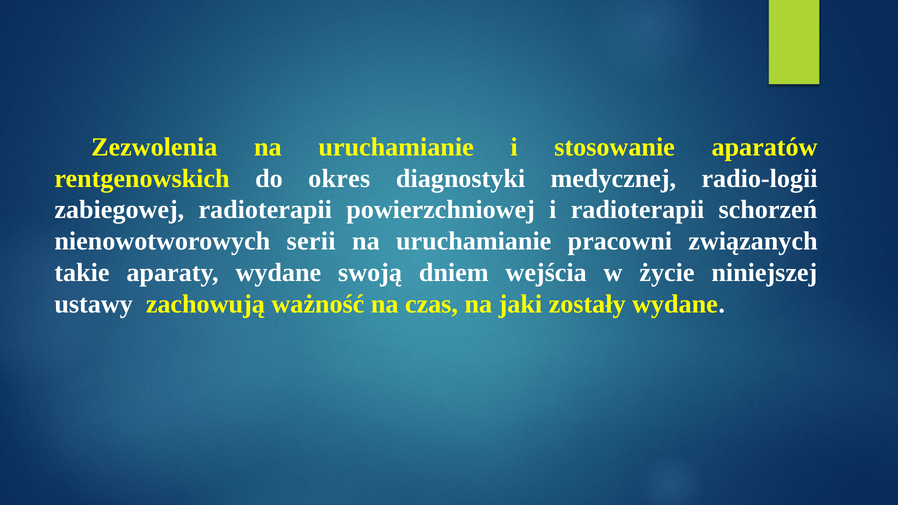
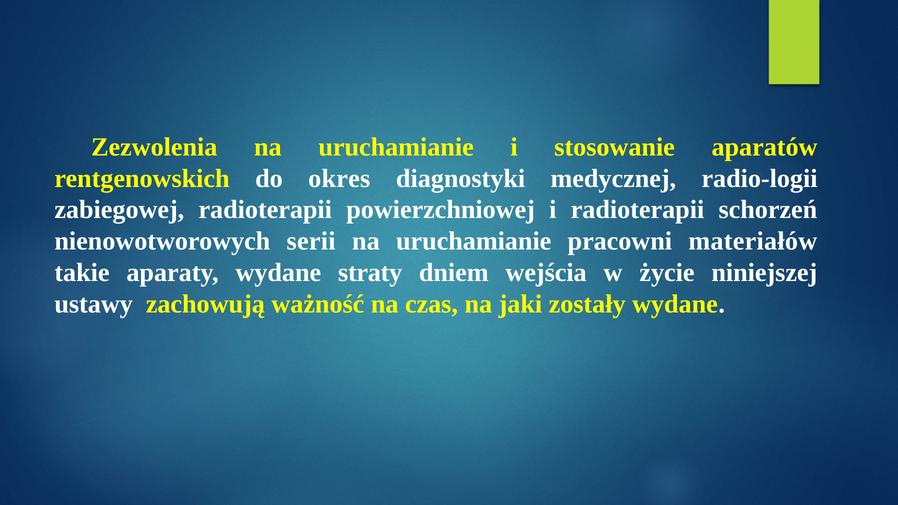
związanych: związanych -> materiałów (753, 241)
swoją: swoją -> straty (370, 273)
